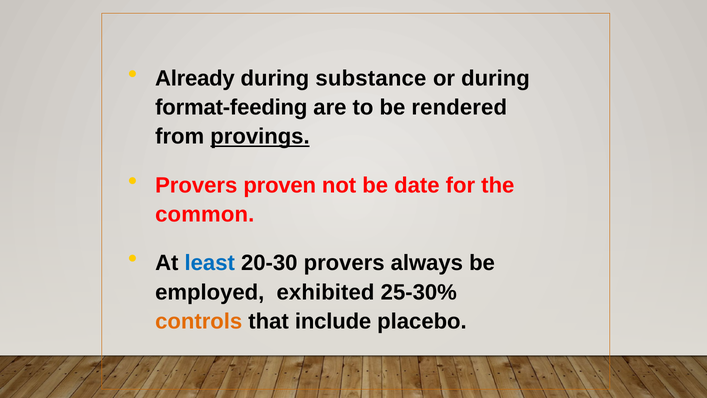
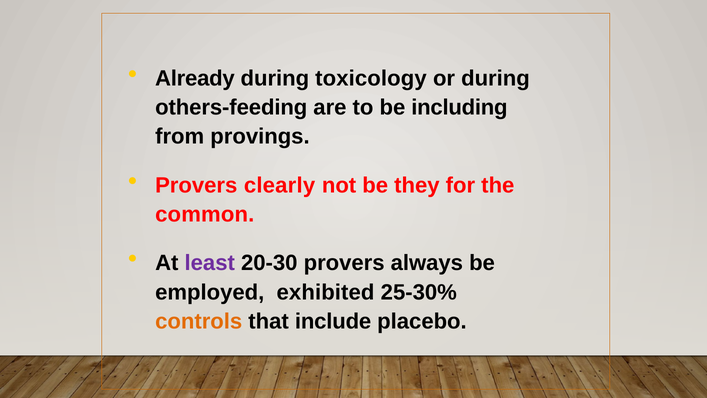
substance: substance -> toxicology (371, 78)
format-feeding: format-feeding -> others-feeding (231, 107)
rendered: rendered -> including (459, 107)
provings underline: present -> none (260, 137)
proven: proven -> clearly (280, 185)
date: date -> they (417, 185)
least colour: blue -> purple (210, 263)
